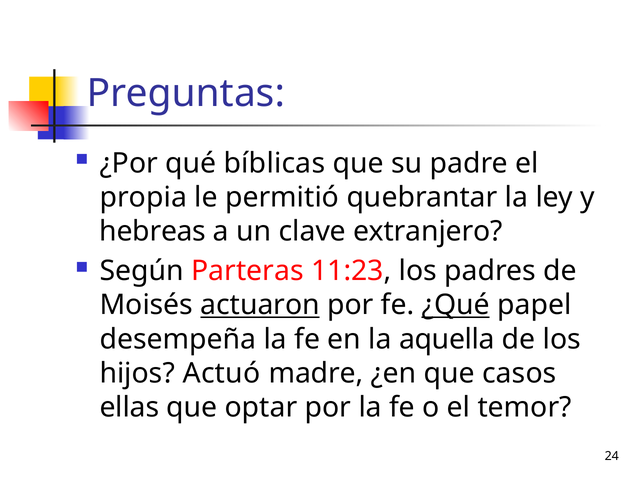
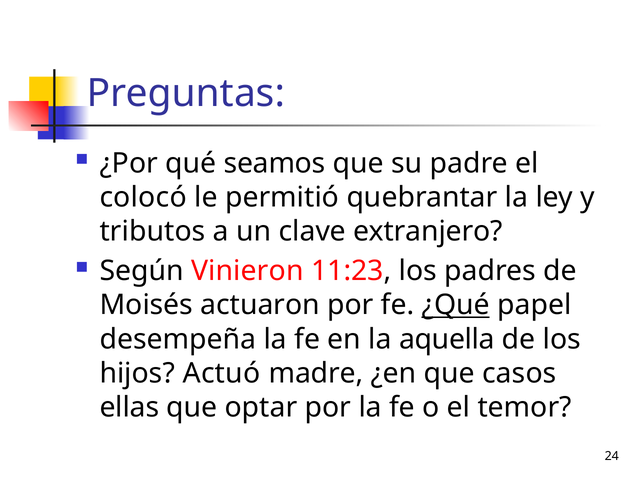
bíblicas: bíblicas -> seamos (275, 163)
propia: propia -> colocó (143, 197)
hebreas: hebreas -> tributos (153, 231)
Parteras: Parteras -> Vinieron (247, 271)
actuaron underline: present -> none (260, 305)
